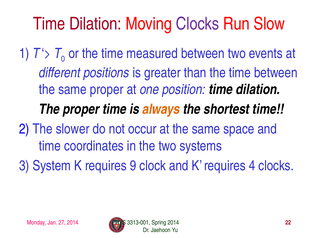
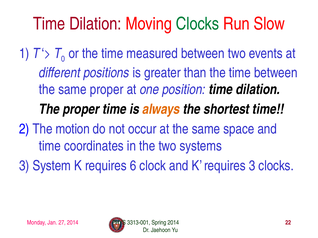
Clocks colour: purple -> green (198, 24)
slower: slower -> motion (73, 129)
9: 9 -> 6 (133, 166)
requires 4: 4 -> 3 (252, 166)
